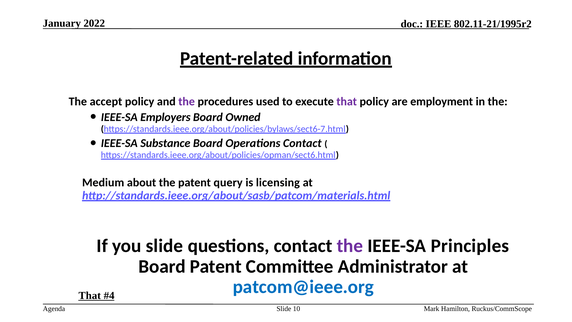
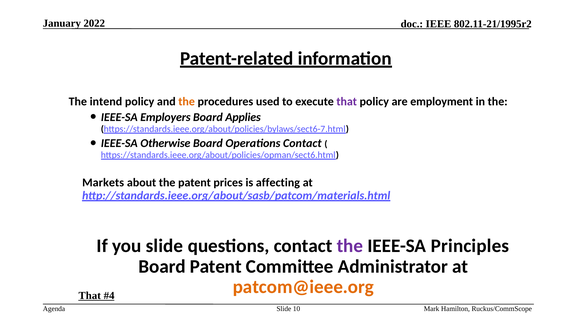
accept: accept -> intend (106, 101)
the colour: purple -> orange (187, 101)
Owned: Owned -> Applies (243, 117)
Substance: Substance -> Otherwise (165, 143)
Medium: Medium -> Markets (103, 182)
query: query -> prices (228, 182)
licensing: licensing -> affecting (278, 182)
patcom@ieee.org colour: blue -> orange (303, 287)
